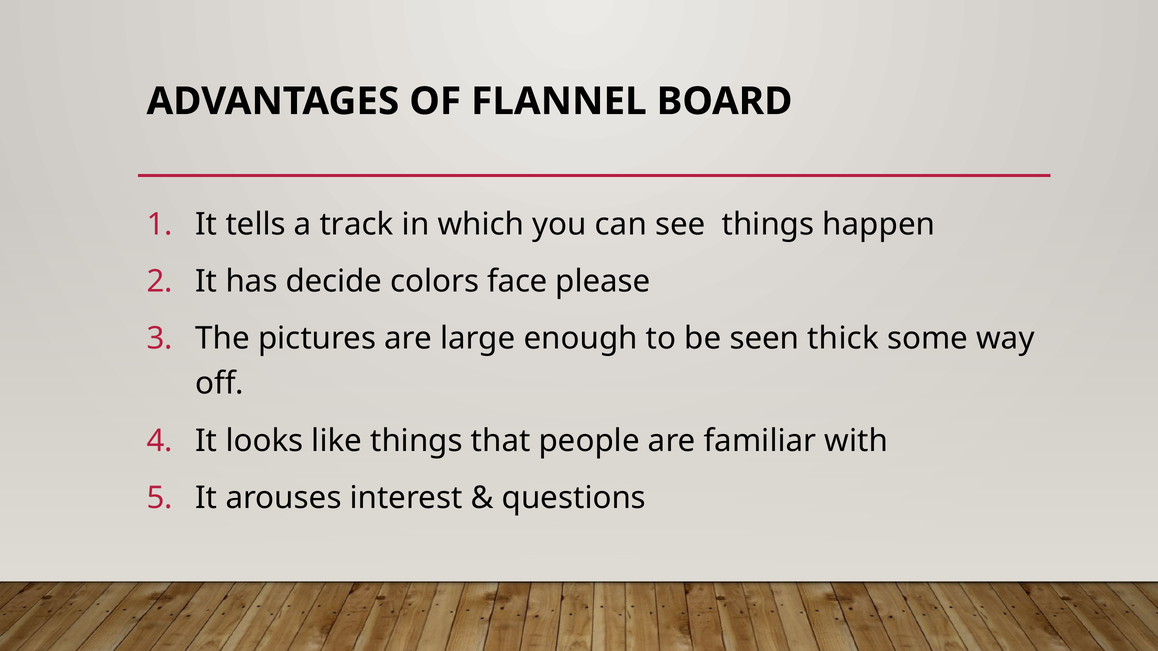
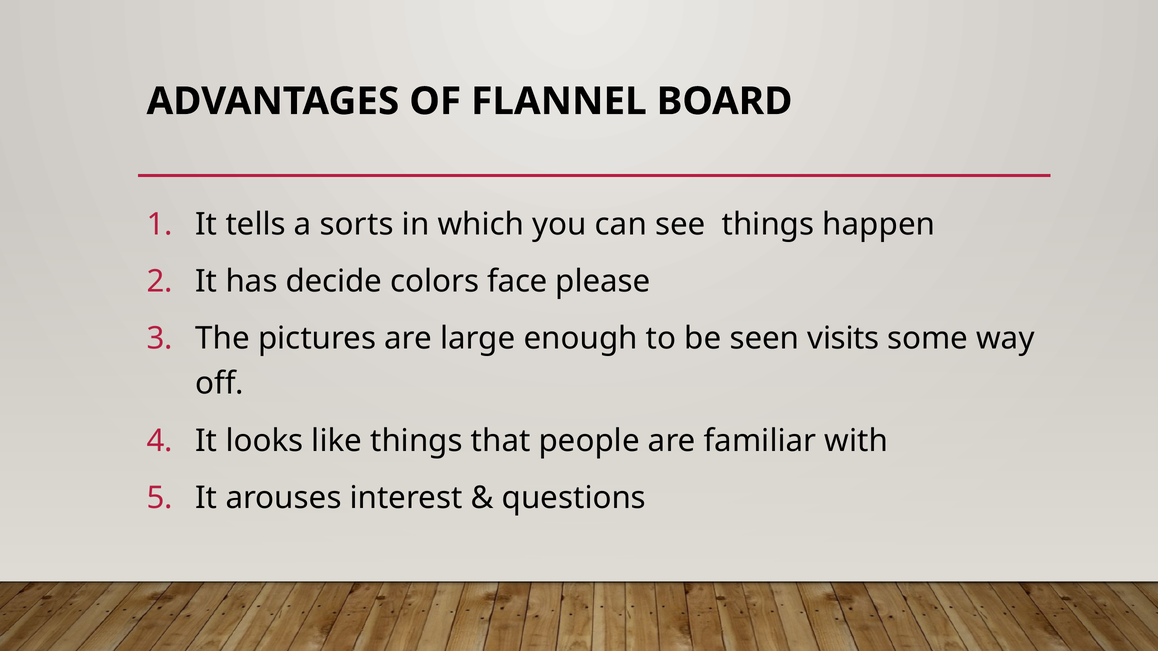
track: track -> sorts (357, 224)
thick: thick -> visits (843, 339)
